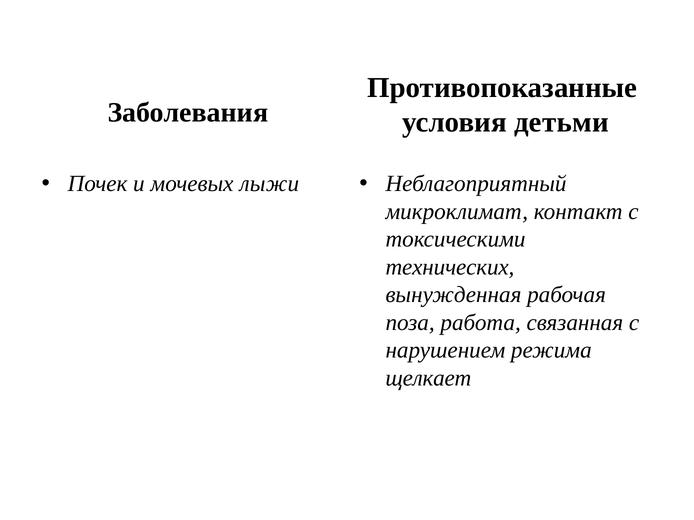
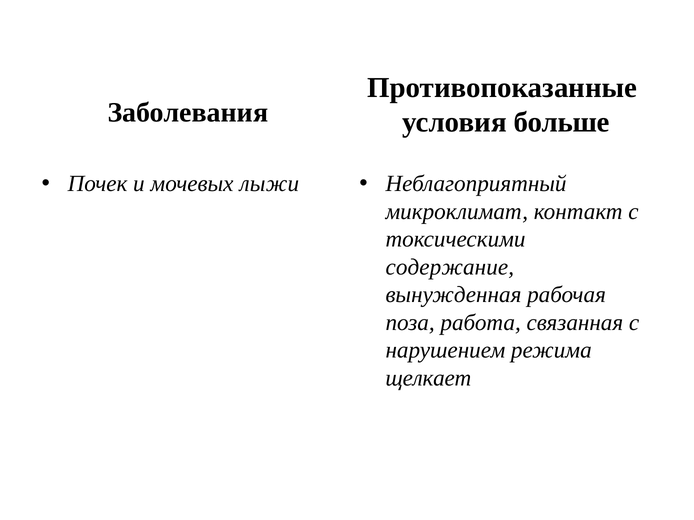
детьми: детьми -> больше (562, 123)
технических: технических -> содержание (450, 267)
